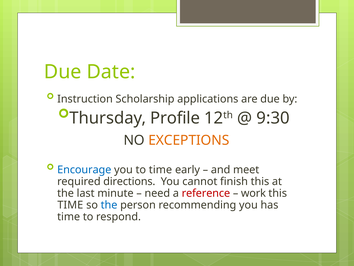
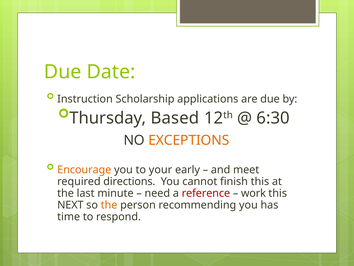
Profile: Profile -> Based (175, 118)
9:30: 9:30 -> 6:30 (273, 118)
Encourage colour: blue -> orange (84, 170)
to time: time -> your (161, 170)
TIME: TIME -> NEXT (70, 205)
the colour: blue -> orange (109, 205)
